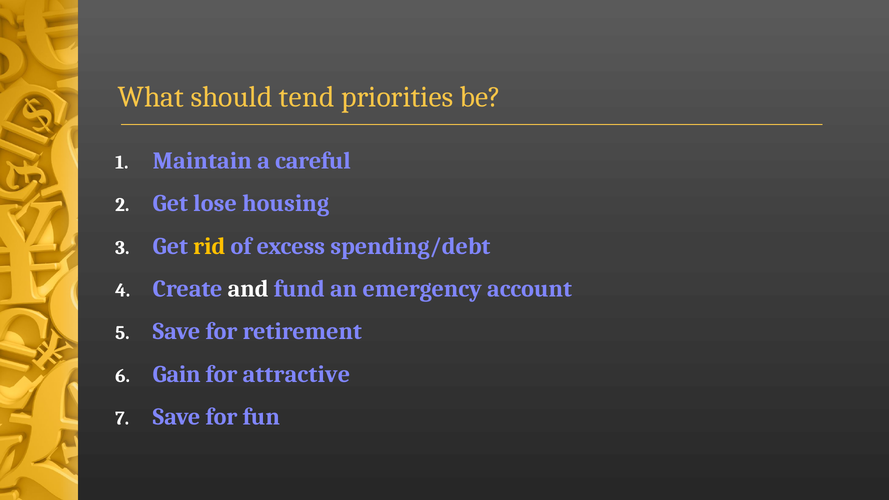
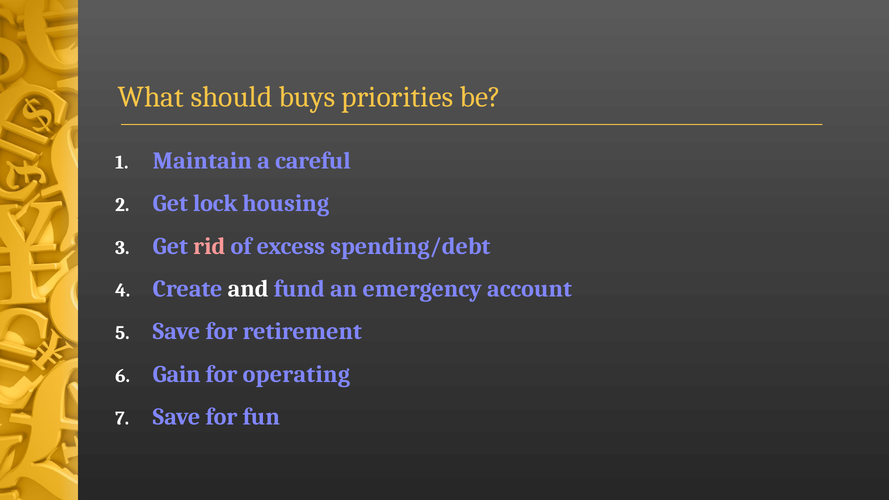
tend: tend -> buys (307, 97)
lose: lose -> lock (215, 204)
rid colour: yellow -> pink (209, 246)
attractive: attractive -> operating (296, 374)
